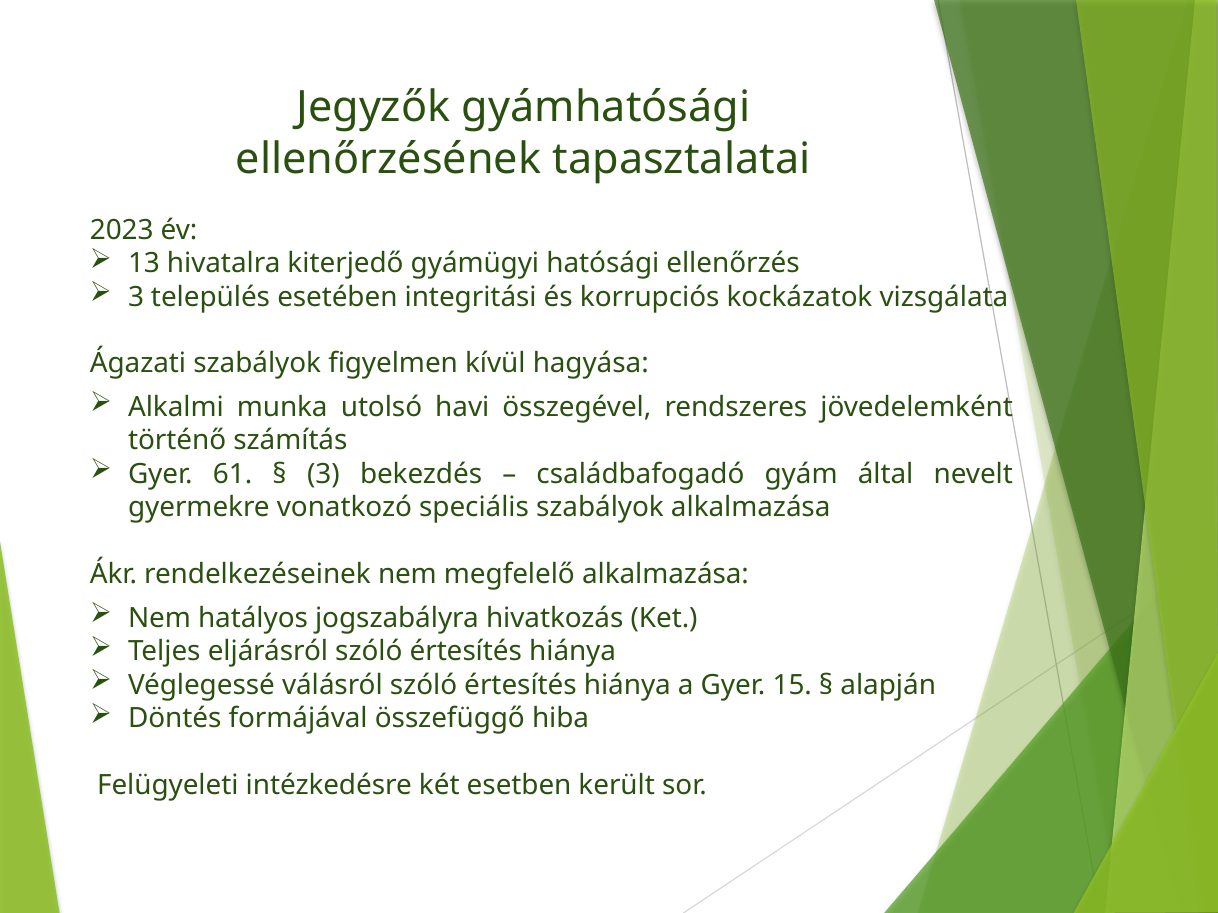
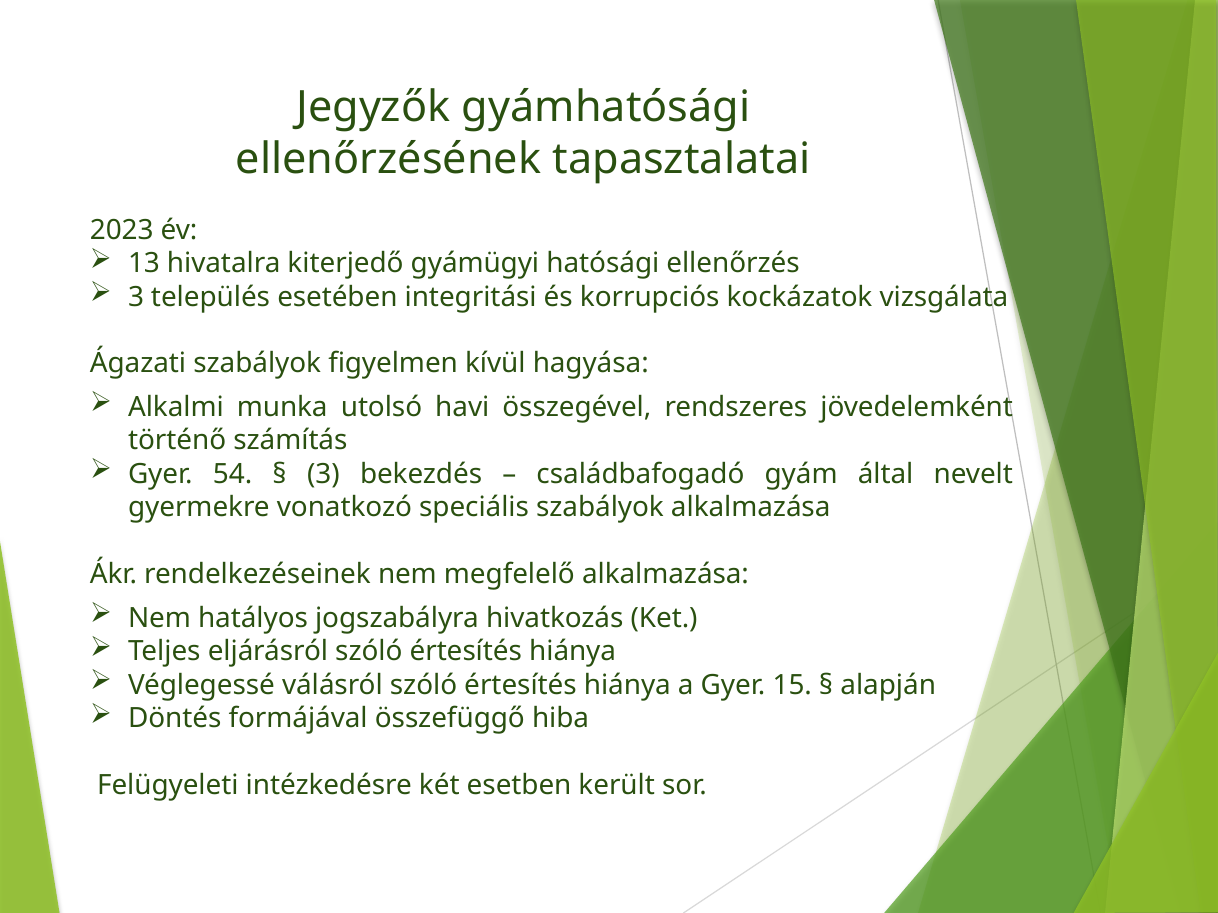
61: 61 -> 54 (233, 474)
